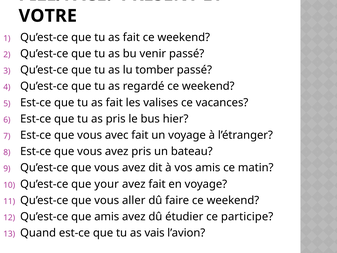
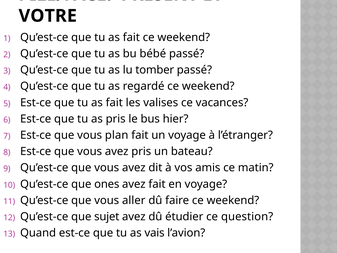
venir: venir -> bébé (153, 54)
avec: avec -> plan (117, 135)
your: your -> ones (107, 184)
que amis: amis -> sujet (107, 216)
participe: participe -> question (247, 216)
